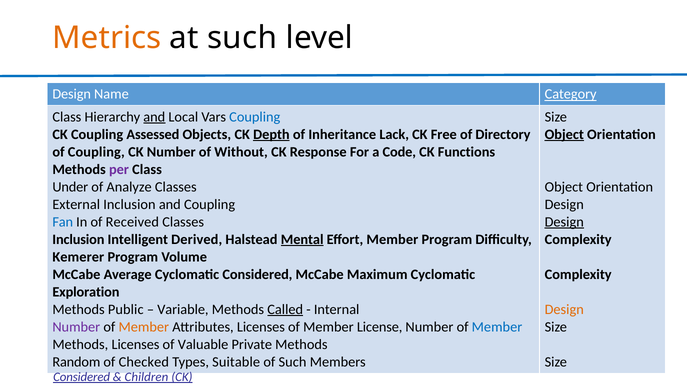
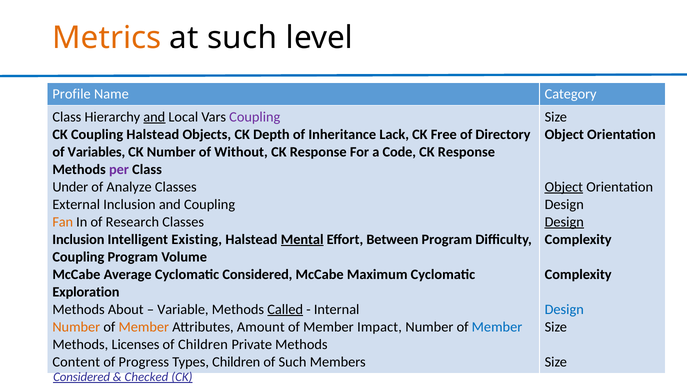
Design: Design -> Profile (72, 94)
Category underline: present -> none (571, 94)
Coupling colour: blue -> purple (255, 117)
Coupling Assessed: Assessed -> Halstead (153, 135)
Depth underline: present -> none (271, 135)
Object underline: present -> none (564, 135)
of Coupling: Coupling -> Variables (96, 152)
Functions: Functions -> Response (466, 152)
Object underline: none -> present (564, 187)
Fan colour: blue -> orange (63, 222)
Received: Received -> Research (132, 222)
Derived: Derived -> Existing (197, 240)
Effort Member: Member -> Between (392, 240)
Kemerer: Kemerer -> Coupling (78, 257)
Public: Public -> About (126, 310)
Design colour: orange -> blue (564, 310)
Number colour: purple -> orange (76, 327)
Attributes Licenses: Licenses -> Amount (261, 327)
License: License -> Impact (380, 327)
of Valuable: Valuable -> Children (203, 345)
Random: Random -> Content (76, 362)
Checked: Checked -> Progress (144, 362)
Types Suitable: Suitable -> Children (236, 362)
Children: Children -> Checked (146, 377)
